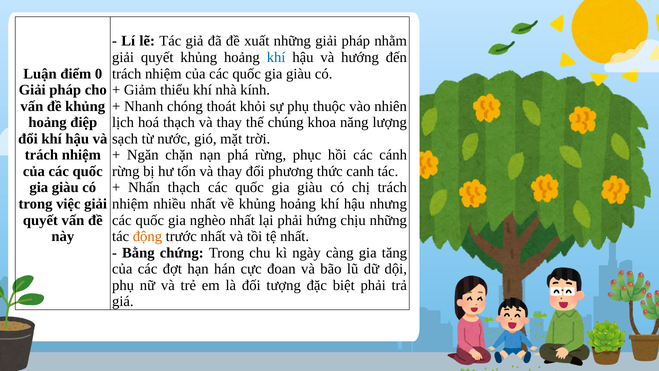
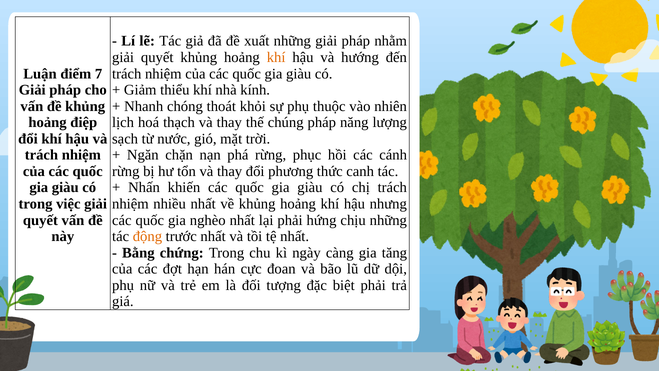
khí colour: blue -> orange (276, 57)
0: 0 -> 7 (99, 74)
chúng khoa: khoa -> pháp (322, 122)
Nhấn thạch: thạch -> khiến (184, 187)
